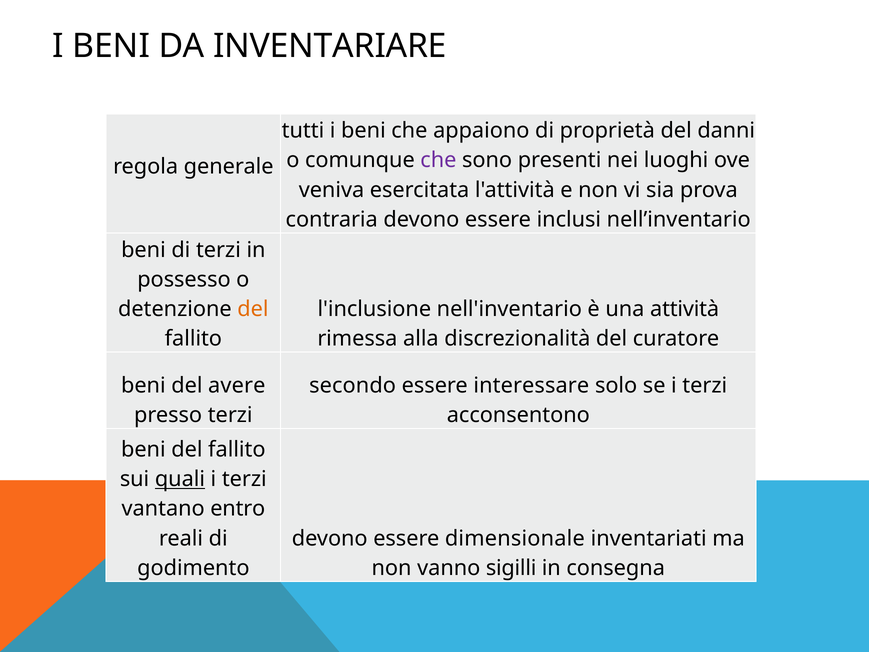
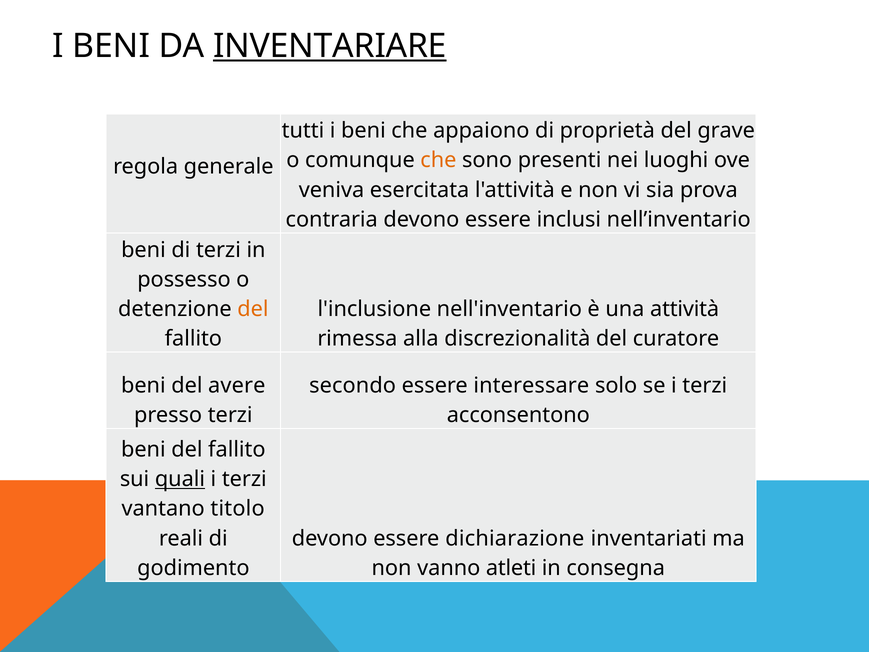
INVENTARIARE underline: none -> present (330, 46)
danni: danni -> grave (726, 131)
che colour: purple -> orange (438, 160)
entro: entro -> titolo (238, 509)
dimensionale: dimensionale -> dichiarazione (515, 538)
sigilli: sigilli -> atleti (511, 568)
